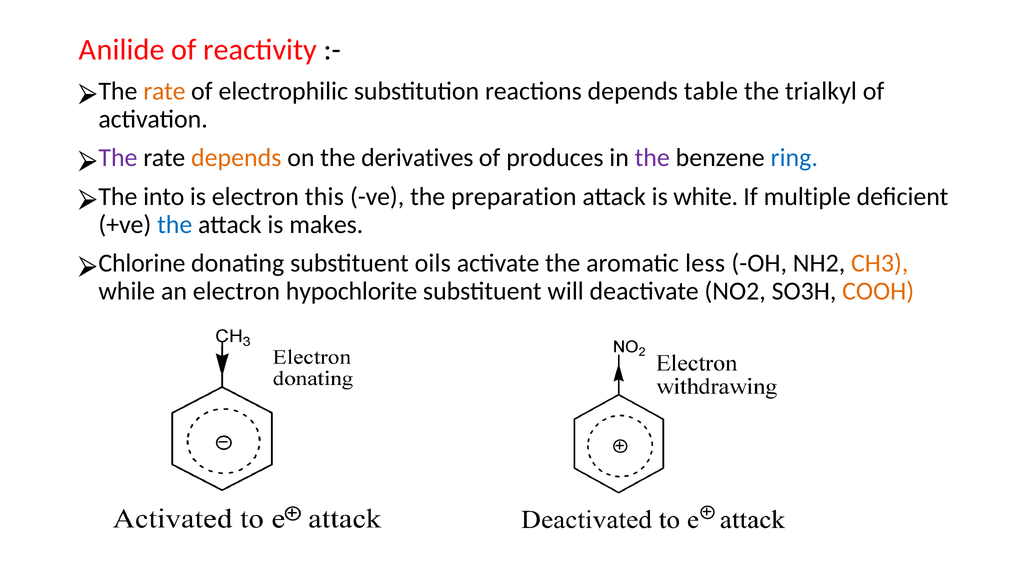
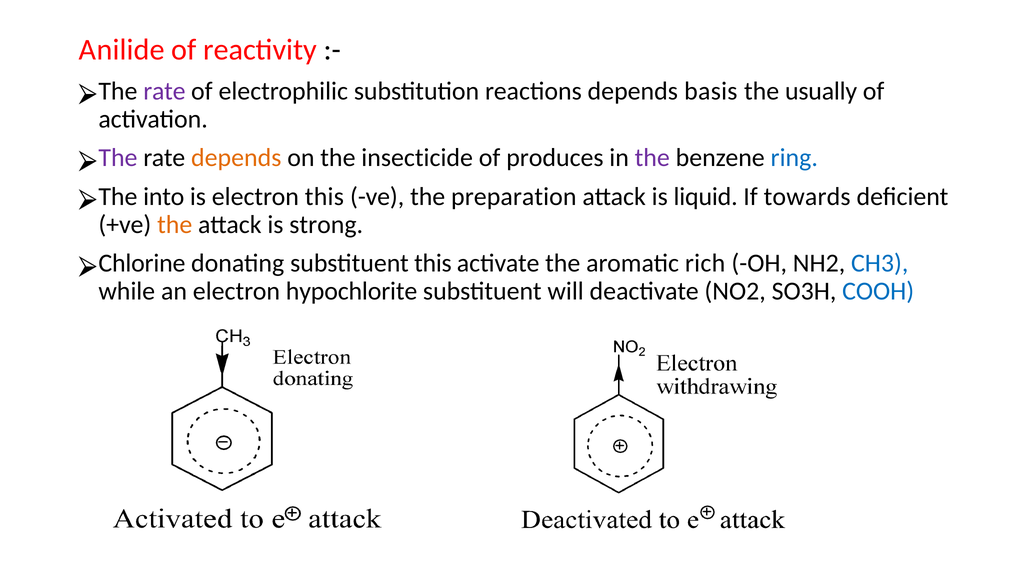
rate colour: orange -> purple (164, 91)
table: table -> basis (711, 91)
trialkyl: trialkyl -> usually (821, 91)
derivatives: derivatives -> insecticide (417, 158)
white: white -> liquid (706, 197)
multiple: multiple -> towards (807, 197)
the colour: blue -> orange (175, 225)
makes: makes -> strong (326, 225)
substituent oils: oils -> this (433, 263)
less: less -> rich (705, 263)
CH3 colour: orange -> blue (880, 263)
COOH colour: orange -> blue (878, 291)
